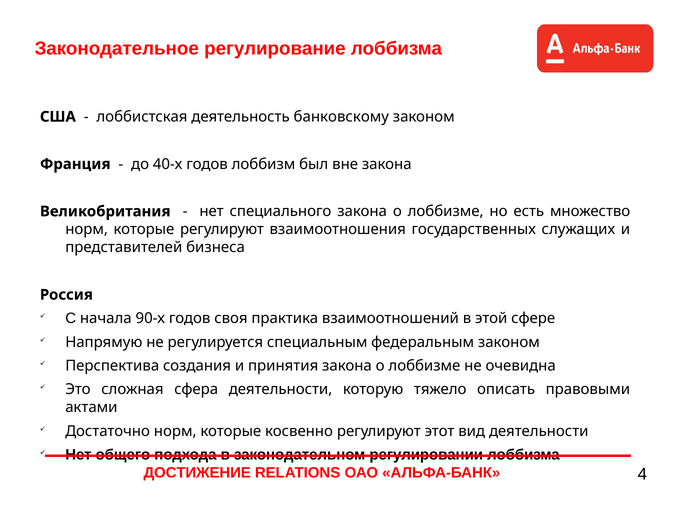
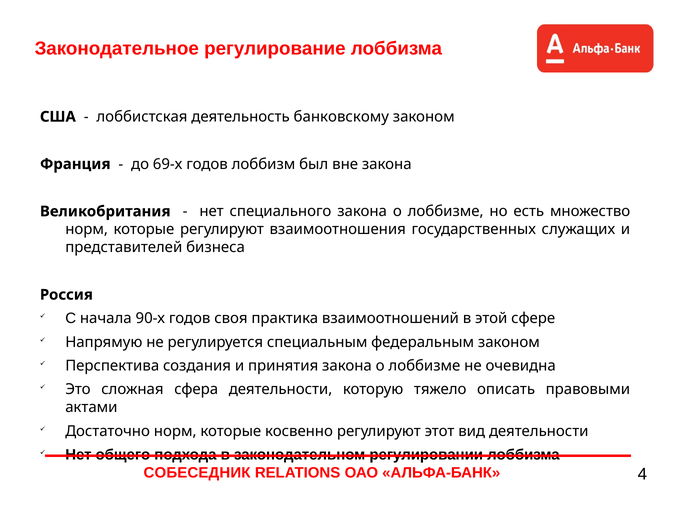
40-х: 40-х -> 69-х (168, 164)
ДОСТИЖЕНИЕ: ДОСТИЖЕНИЕ -> СОБЕСЕДНИК (197, 473)
